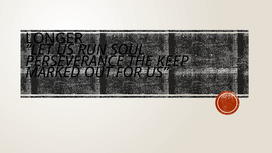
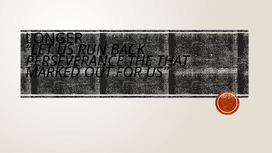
SOUL: SOUL -> BACK (128, 50)
KEEP: KEEP -> THAT (173, 61)
